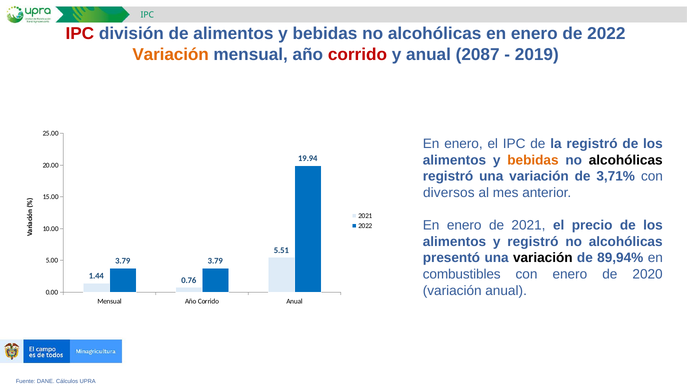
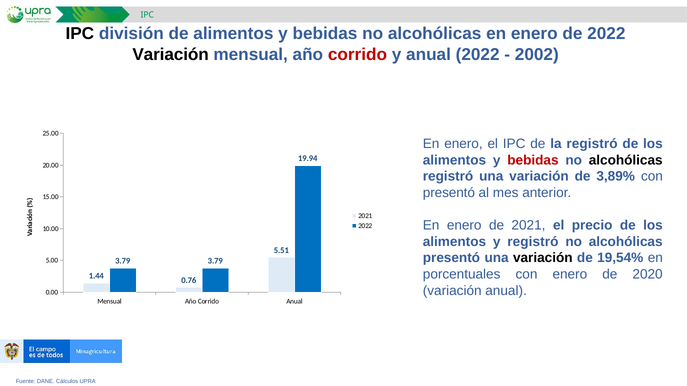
IPC colour: red -> black (80, 34)
Variación colour: orange -> black (171, 54)
anual 2087: 2087 -> 2022 (478, 54)
2019: 2019 -> 2002 (537, 54)
bebidas colour: orange -> red (533, 160)
3,71%: 3,71% -> 3,89% (616, 177)
diversos: diversos -> presentó (449, 193)
89,94%: 89,94% -> 19,54% (620, 258)
combustibles: combustibles -> porcentuales (462, 275)
